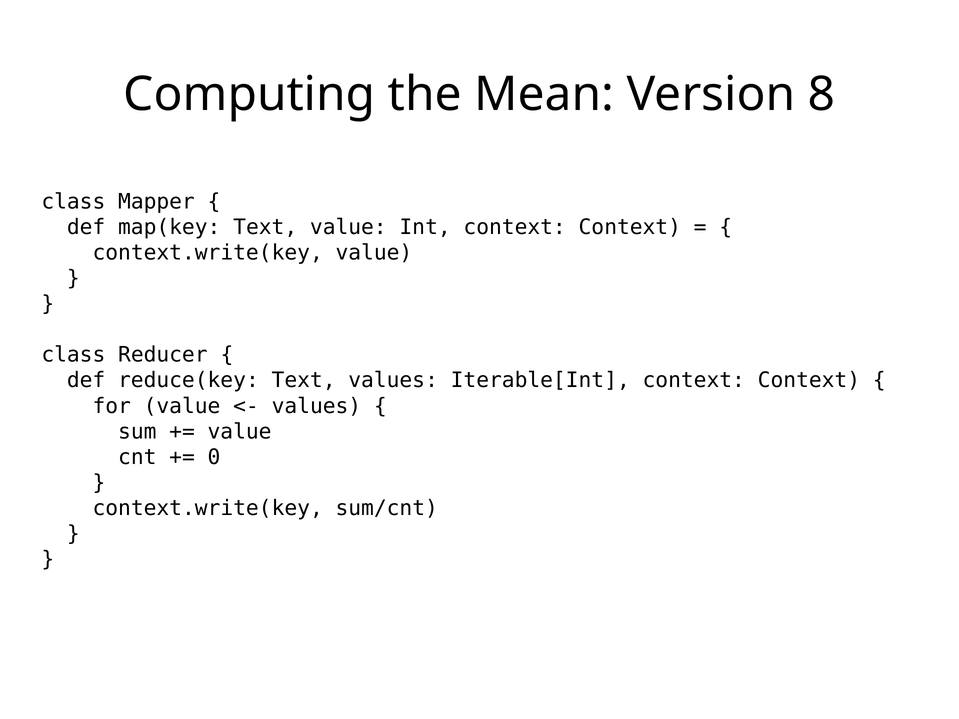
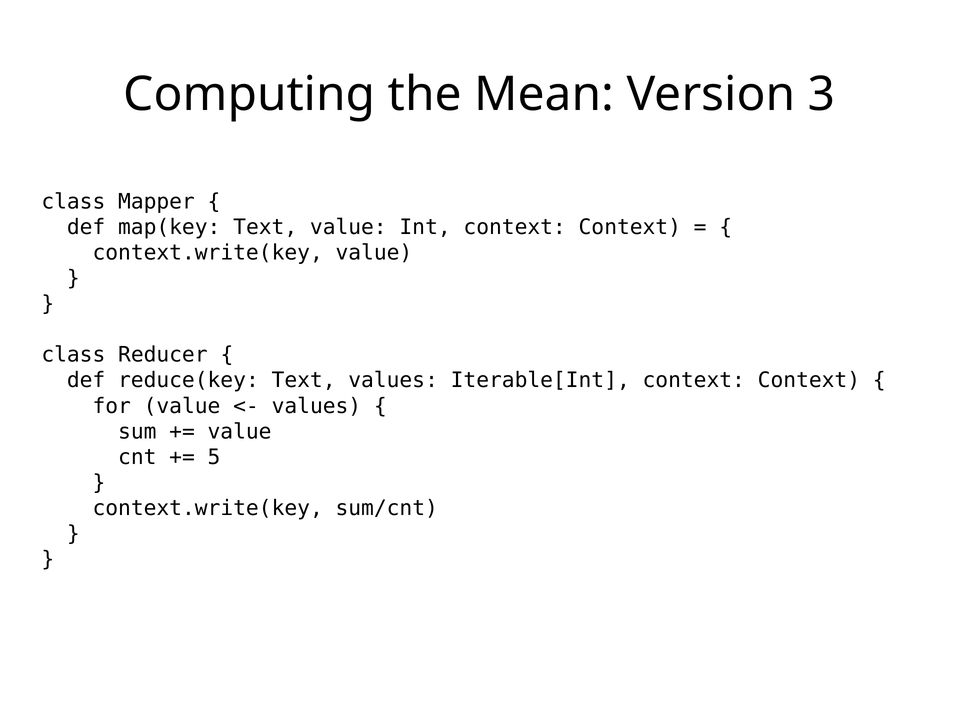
8: 8 -> 3 (821, 94)
0: 0 -> 5 (214, 457)
